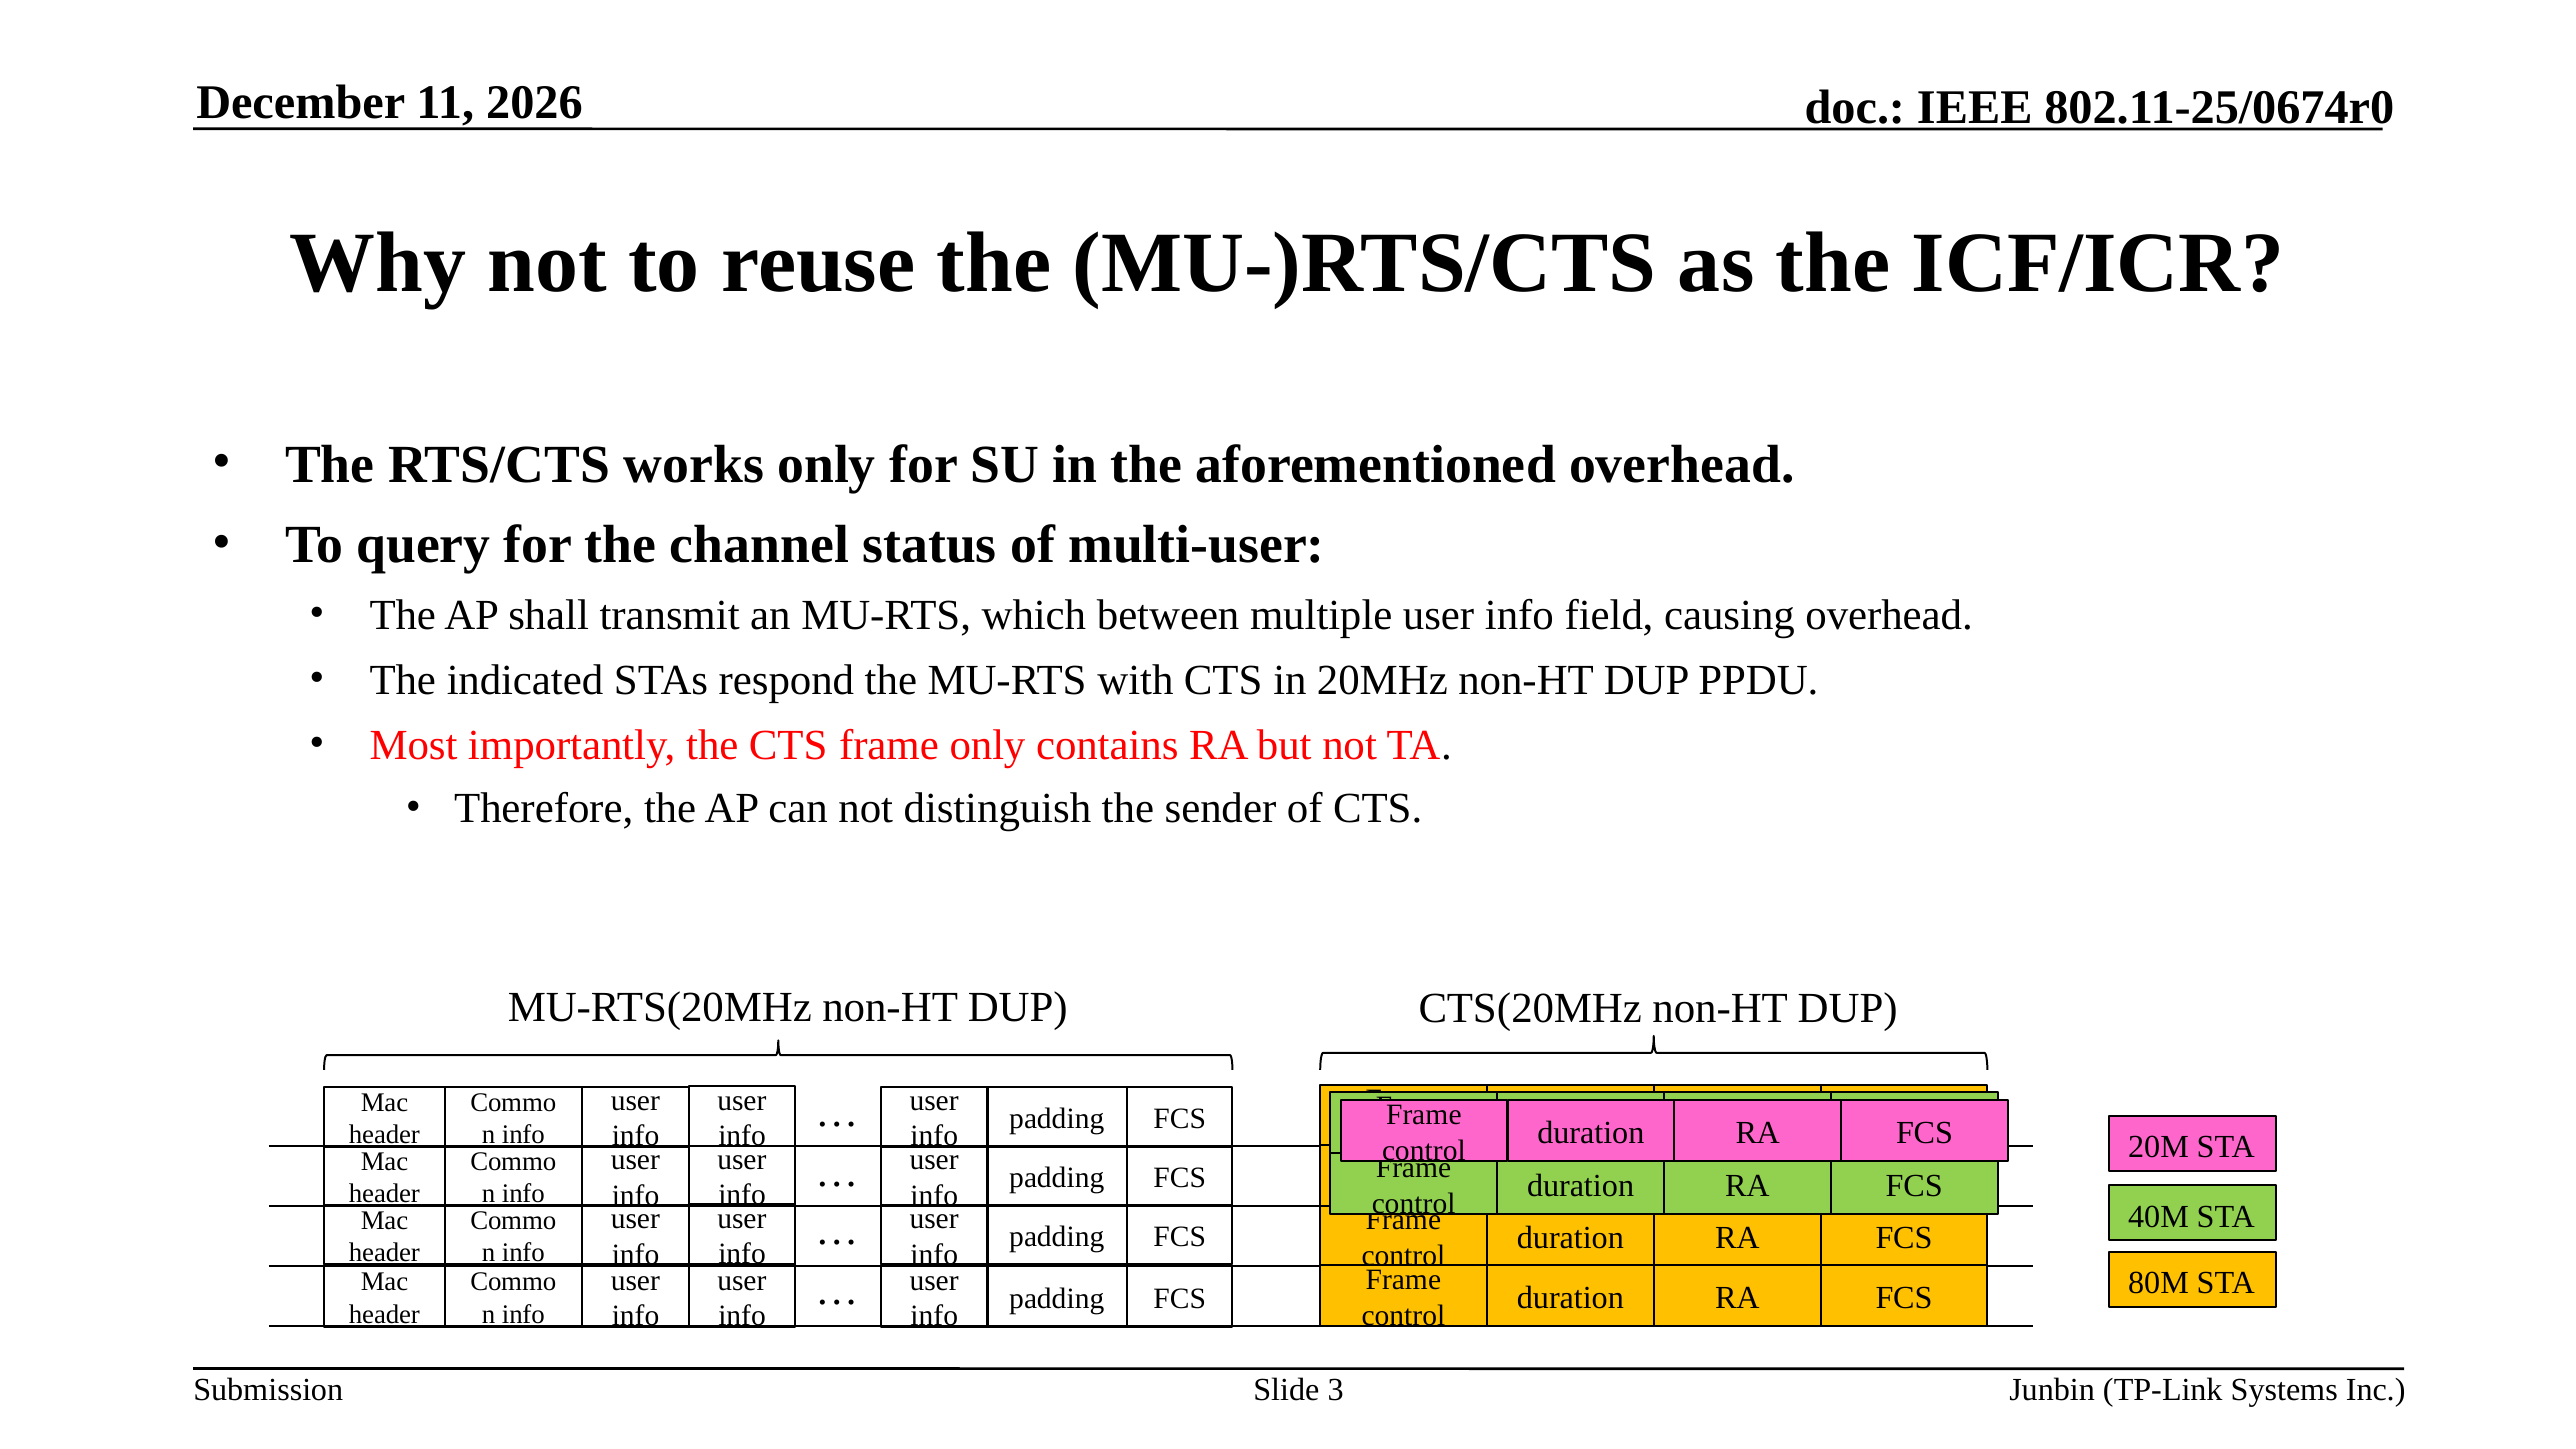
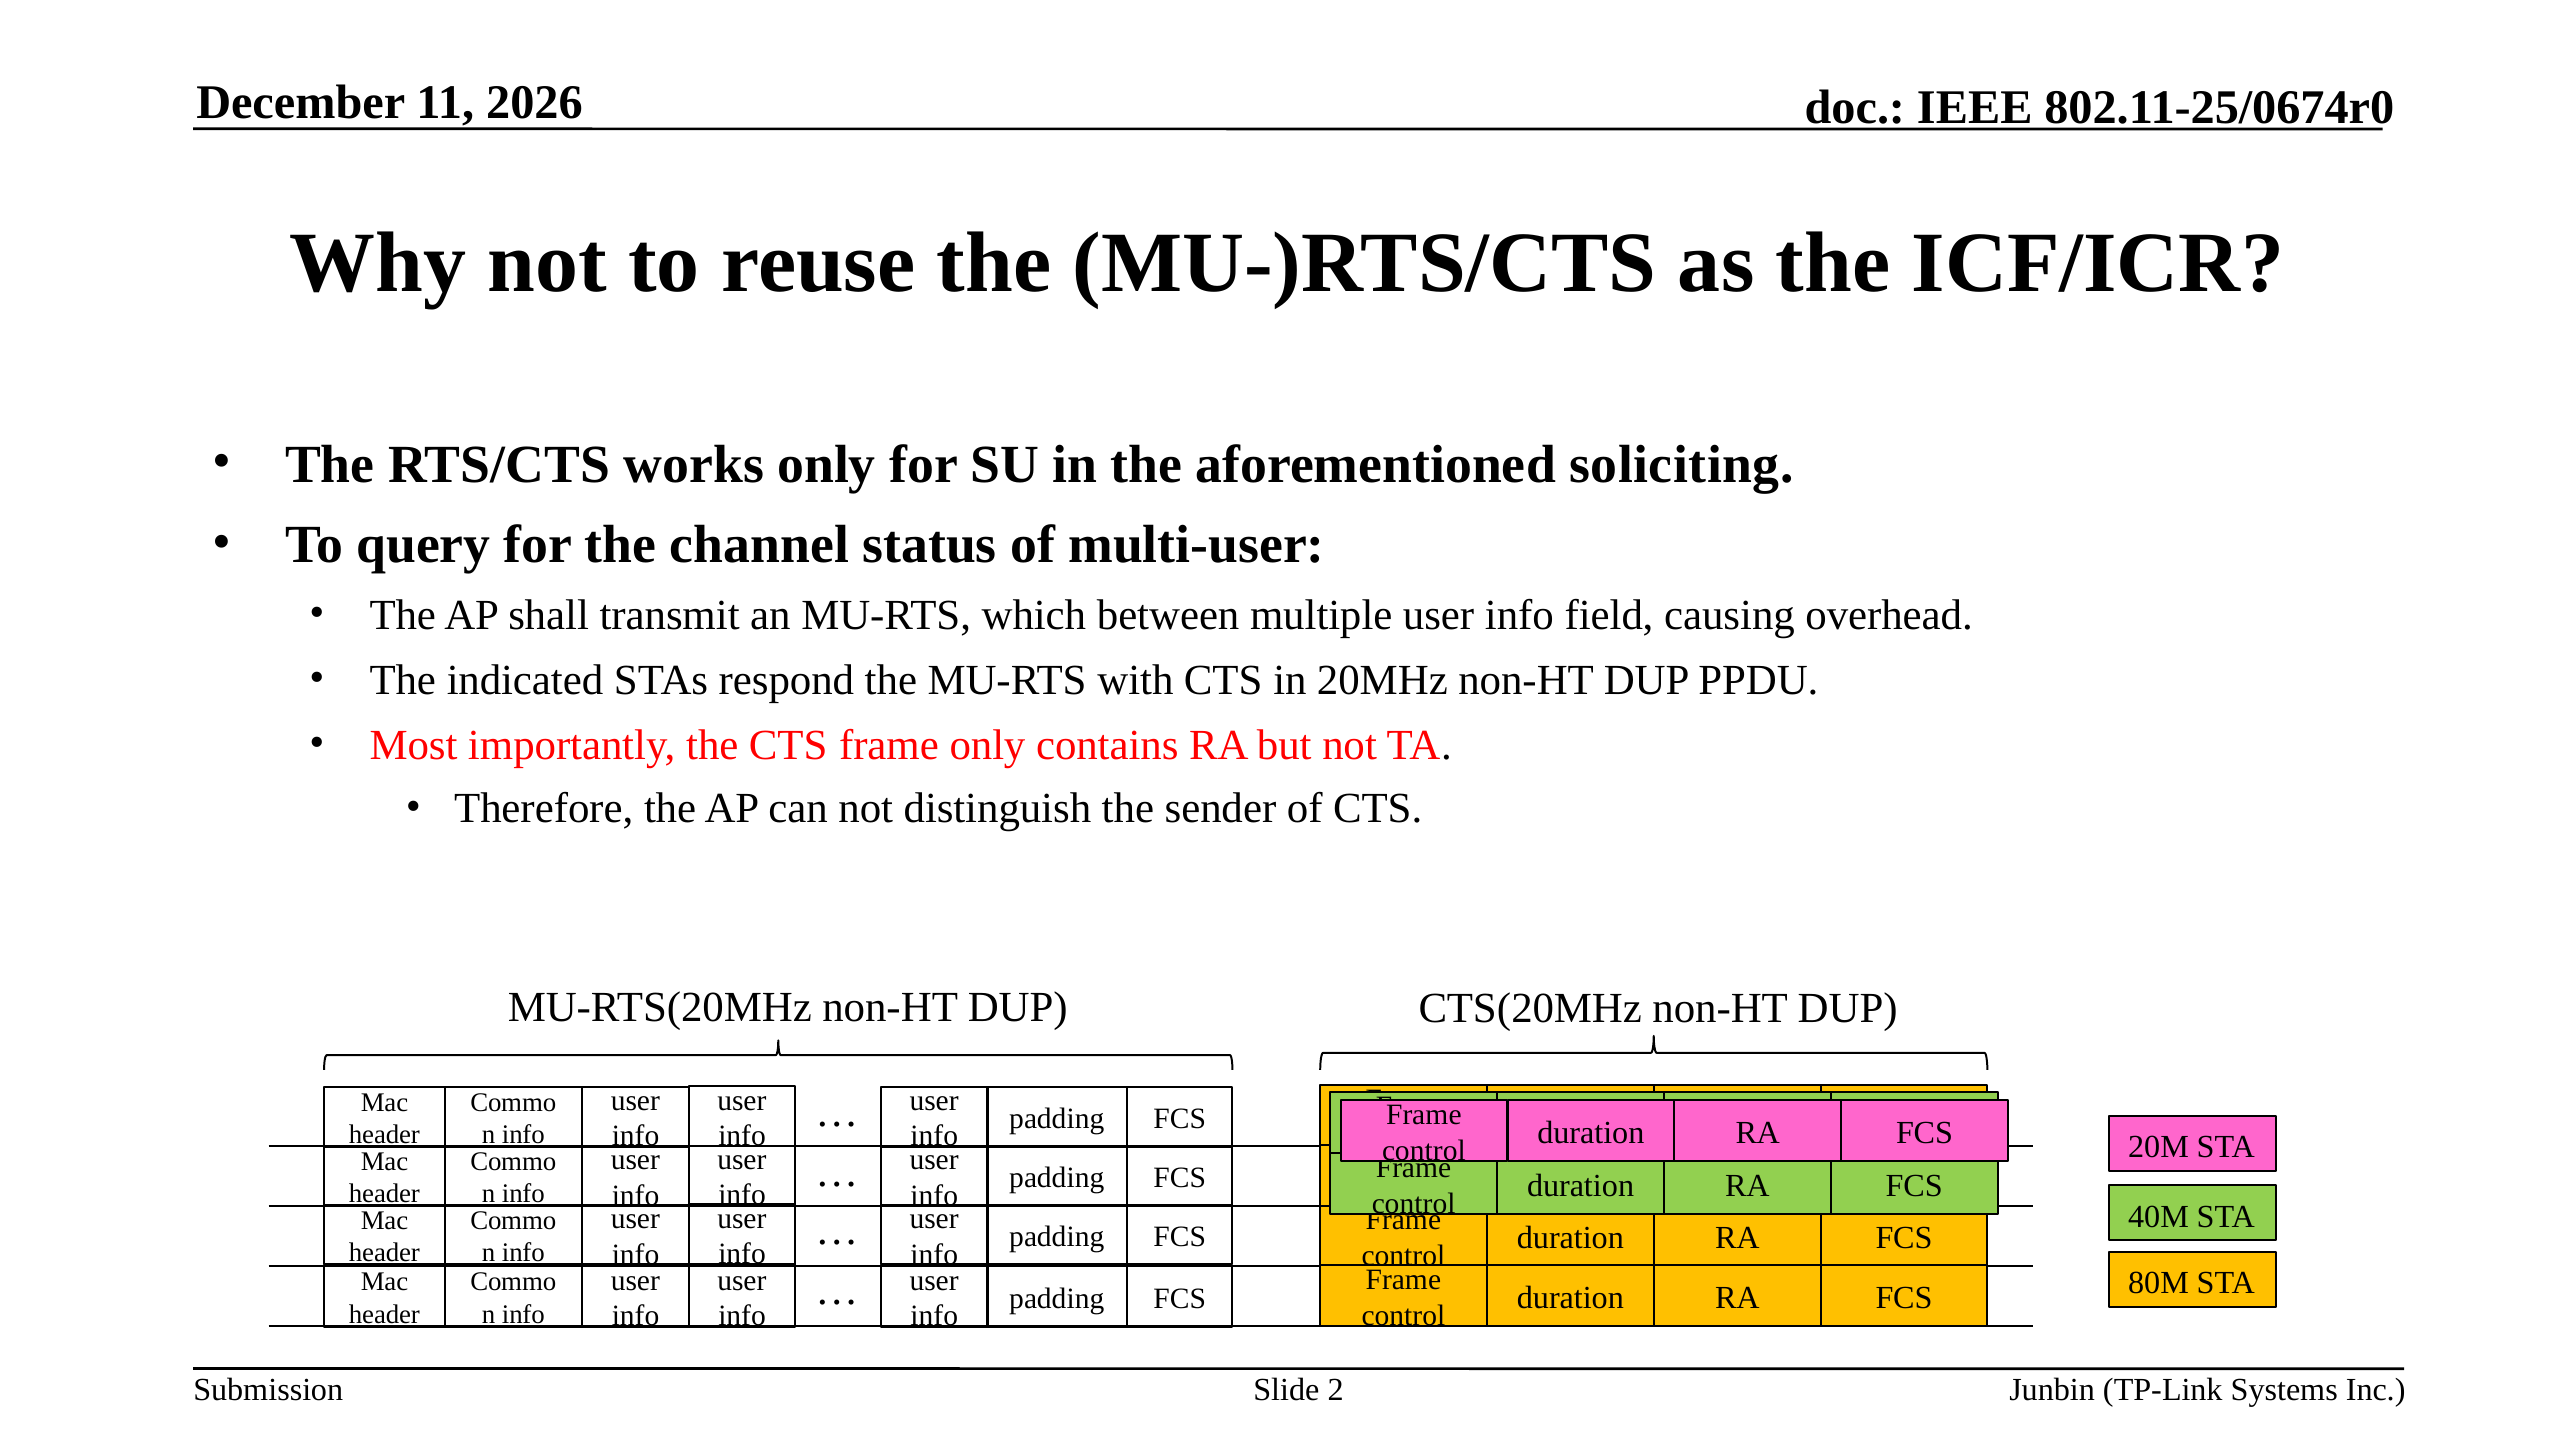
aforementioned overhead: overhead -> soliciting (1682, 464)
3: 3 -> 2 (1336, 1390)
